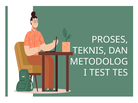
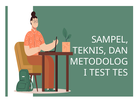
PROSES: PROSES -> SAMPEL (110, 40)
